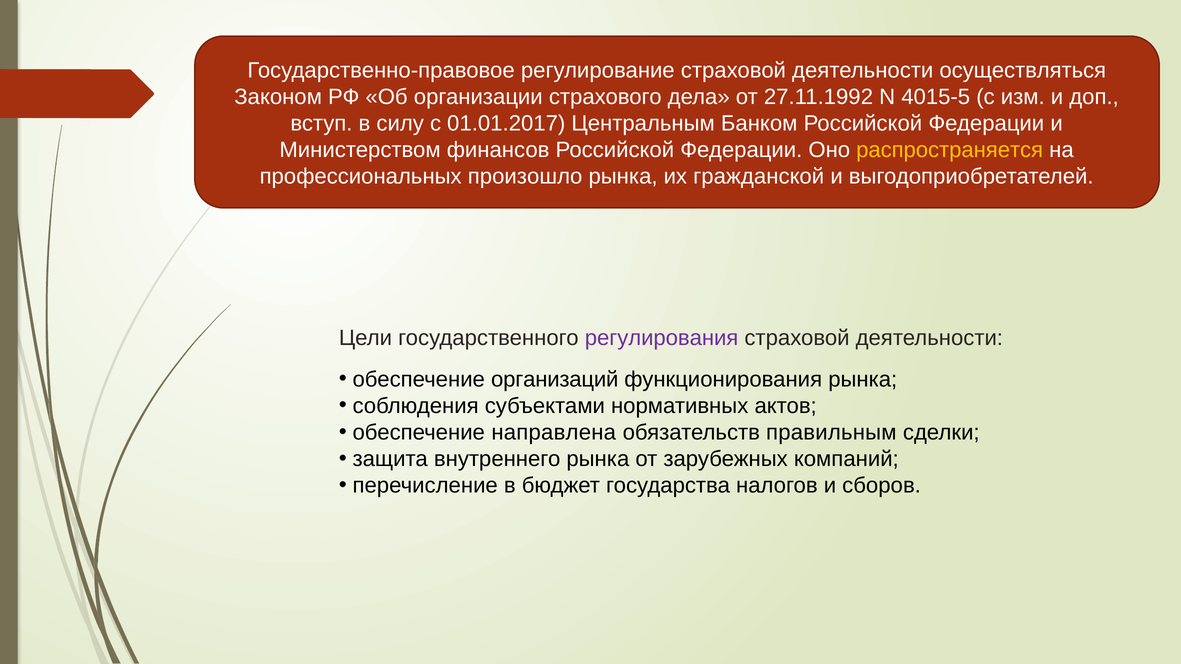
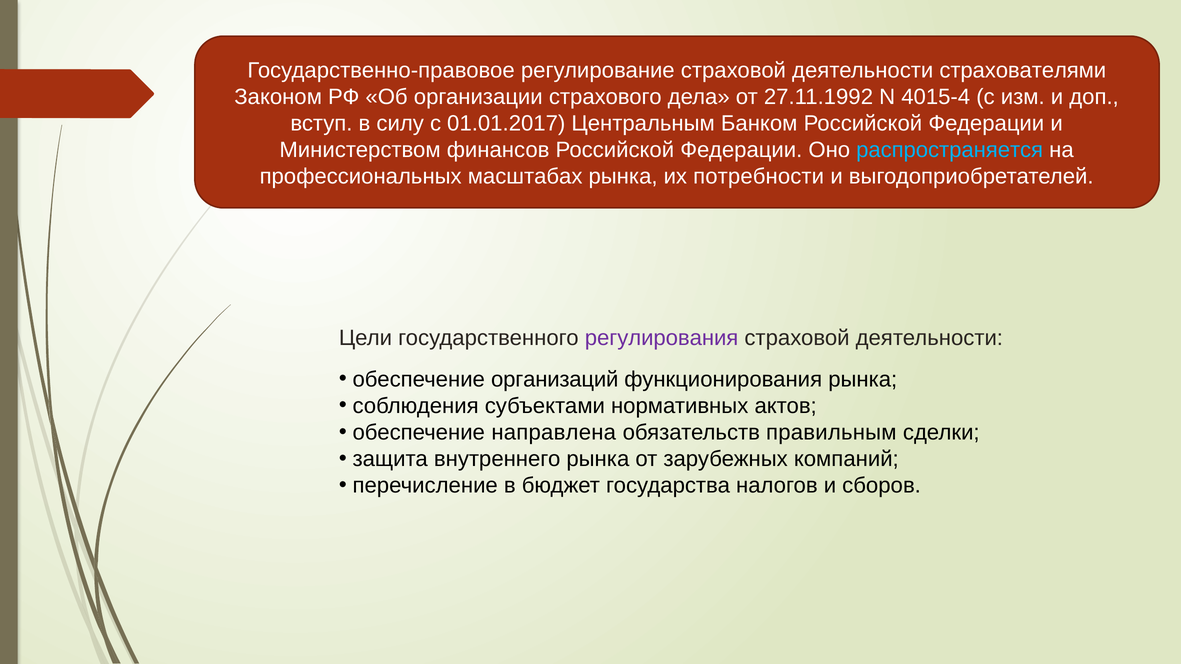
осуществляться: осуществляться -> страхователями (1023, 70)
4015-5: 4015-5 -> 4015-4 (936, 97)
распространяется colour: yellow -> light blue (950, 150)
произошло: произошло -> масштабах (525, 177)
гражданской: гражданской -> потребности (759, 177)
